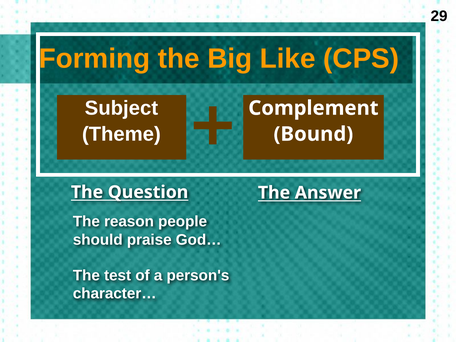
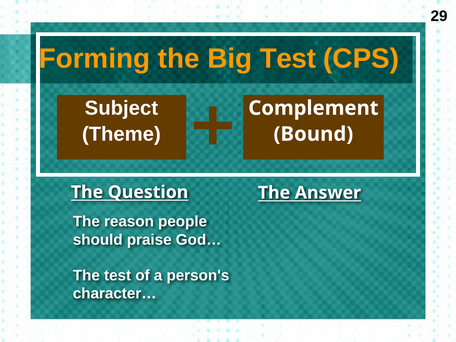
Big Like: Like -> Test (288, 59)
